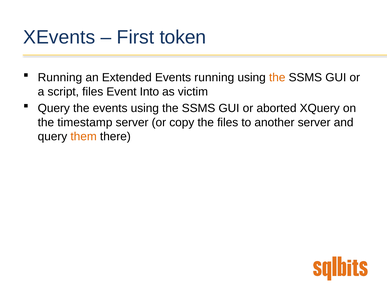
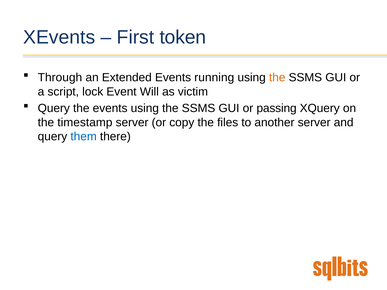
Running: Running -> Through (60, 78)
script files: files -> lock (93, 92)
Into: Into -> Will (149, 92)
aborted: aborted -> passing (277, 108)
them colour: orange -> blue (84, 137)
